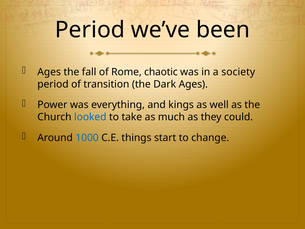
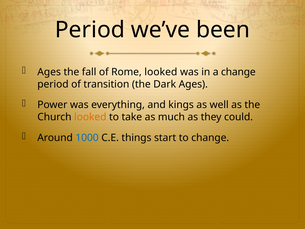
Rome chaotic: chaotic -> looked (161, 72)
a society: society -> change (238, 72)
looked colour: blue -> orange (90, 117)
